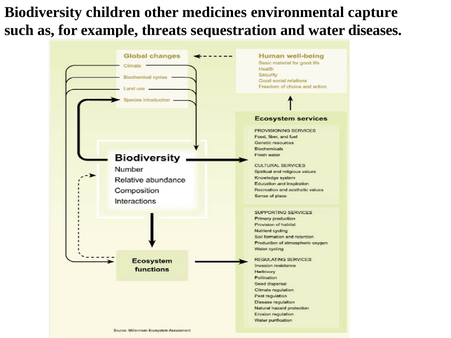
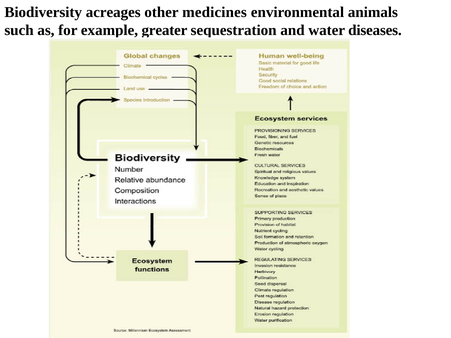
children: children -> acreages (113, 12)
capture: capture -> animals (373, 12)
threats: threats -> greater (164, 30)
